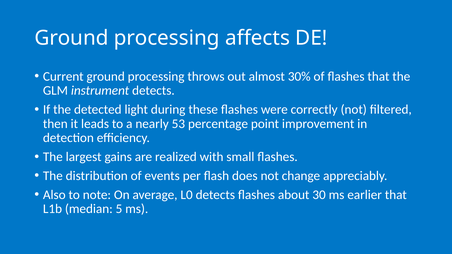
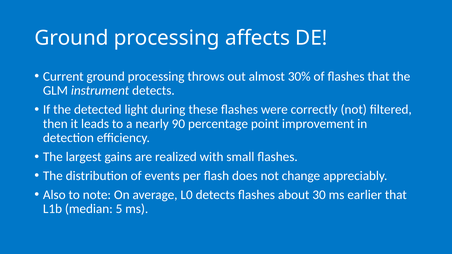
53: 53 -> 90 (178, 124)
